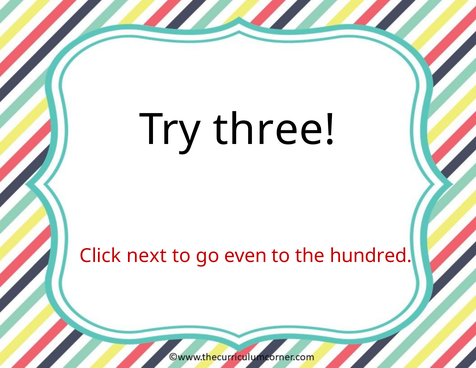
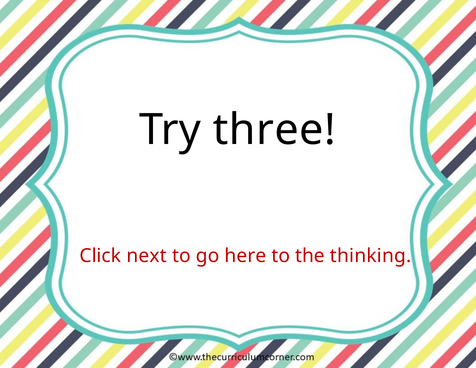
even: even -> here (245, 256)
hundred: hundred -> thinking (371, 256)
